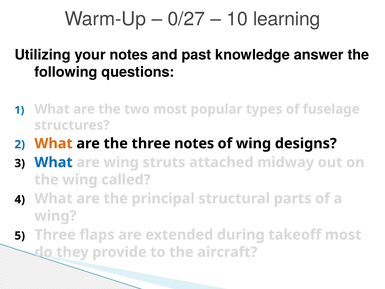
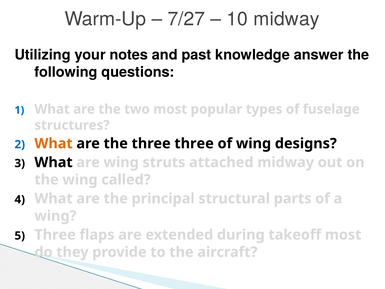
0/27: 0/27 -> 7/27 (186, 19)
10 learning: learning -> midway (286, 19)
three notes: notes -> three (194, 143)
What colour: blue -> black (54, 162)
